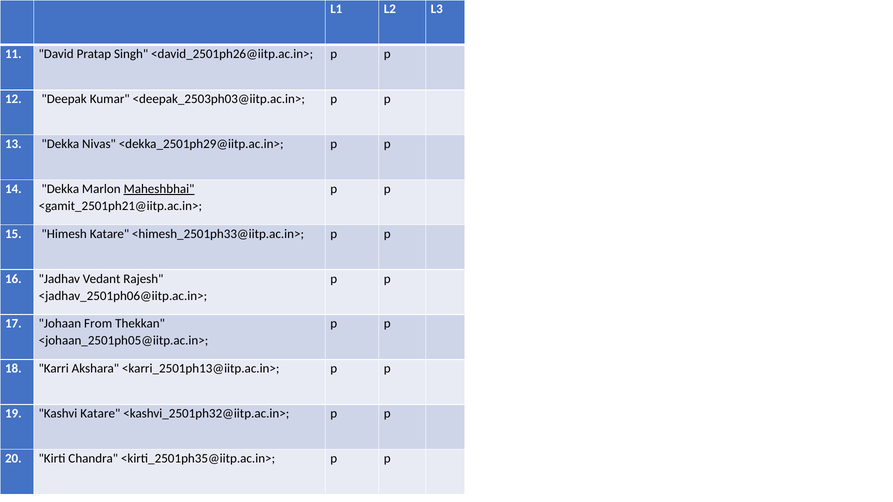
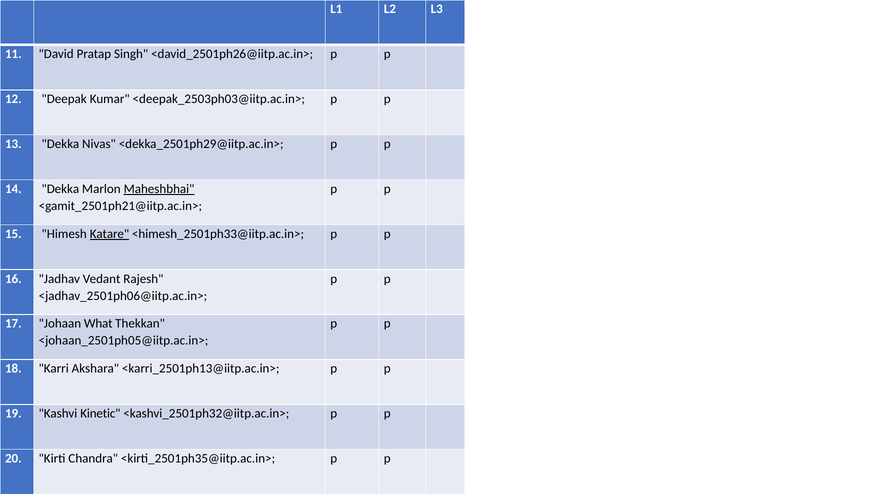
Katare underline: none -> present (109, 234)
From: From -> What (98, 324)
Kashvi Katare: Katare -> Kinetic (100, 414)
